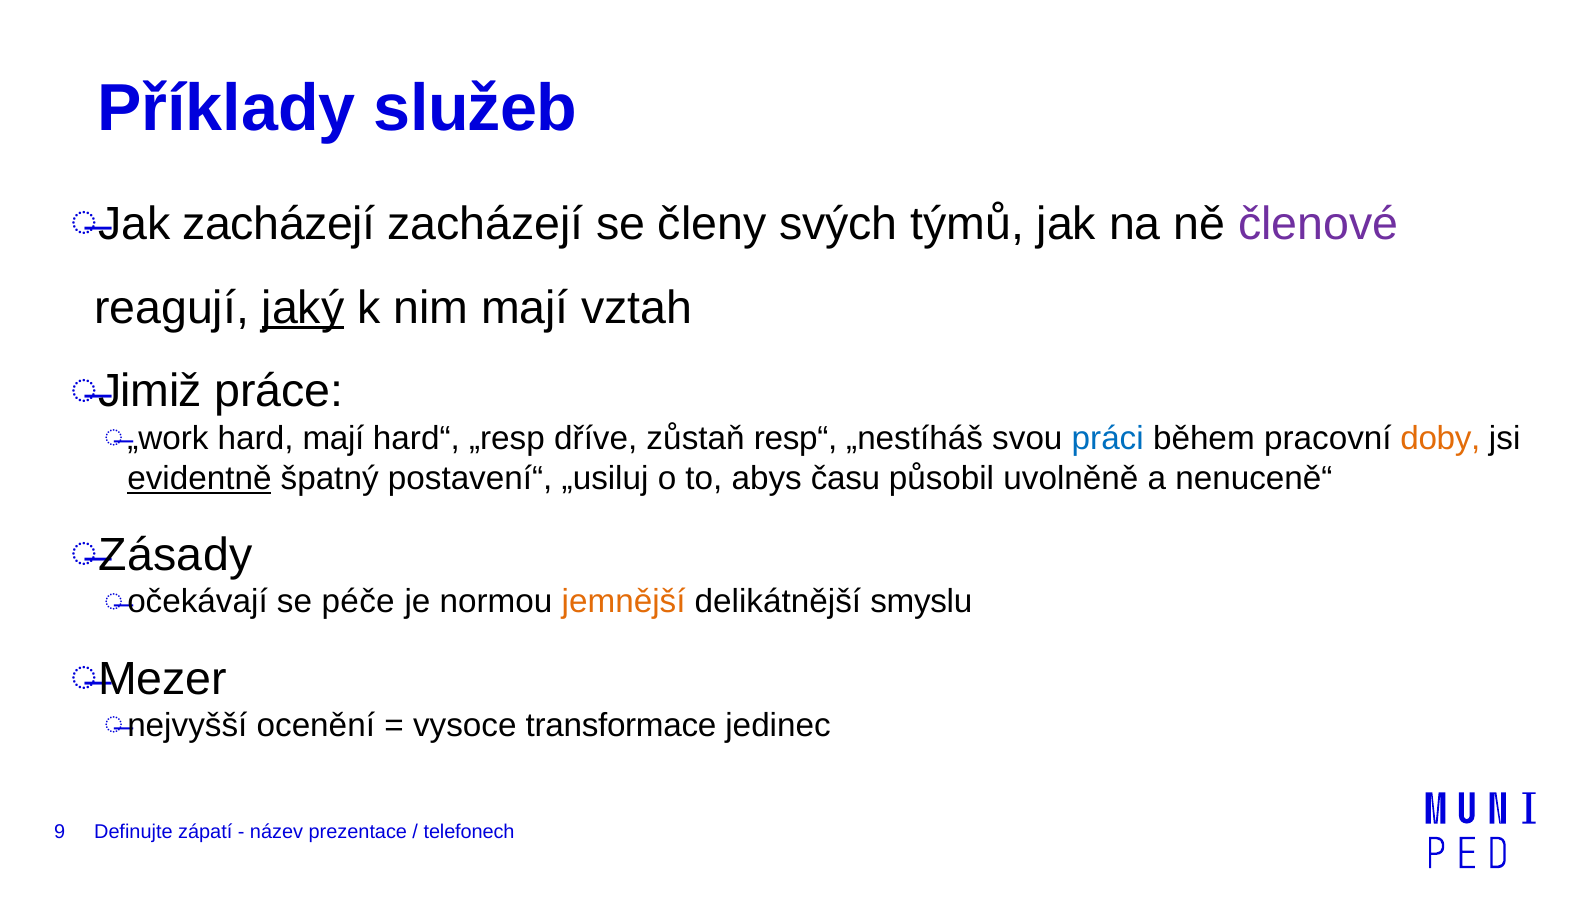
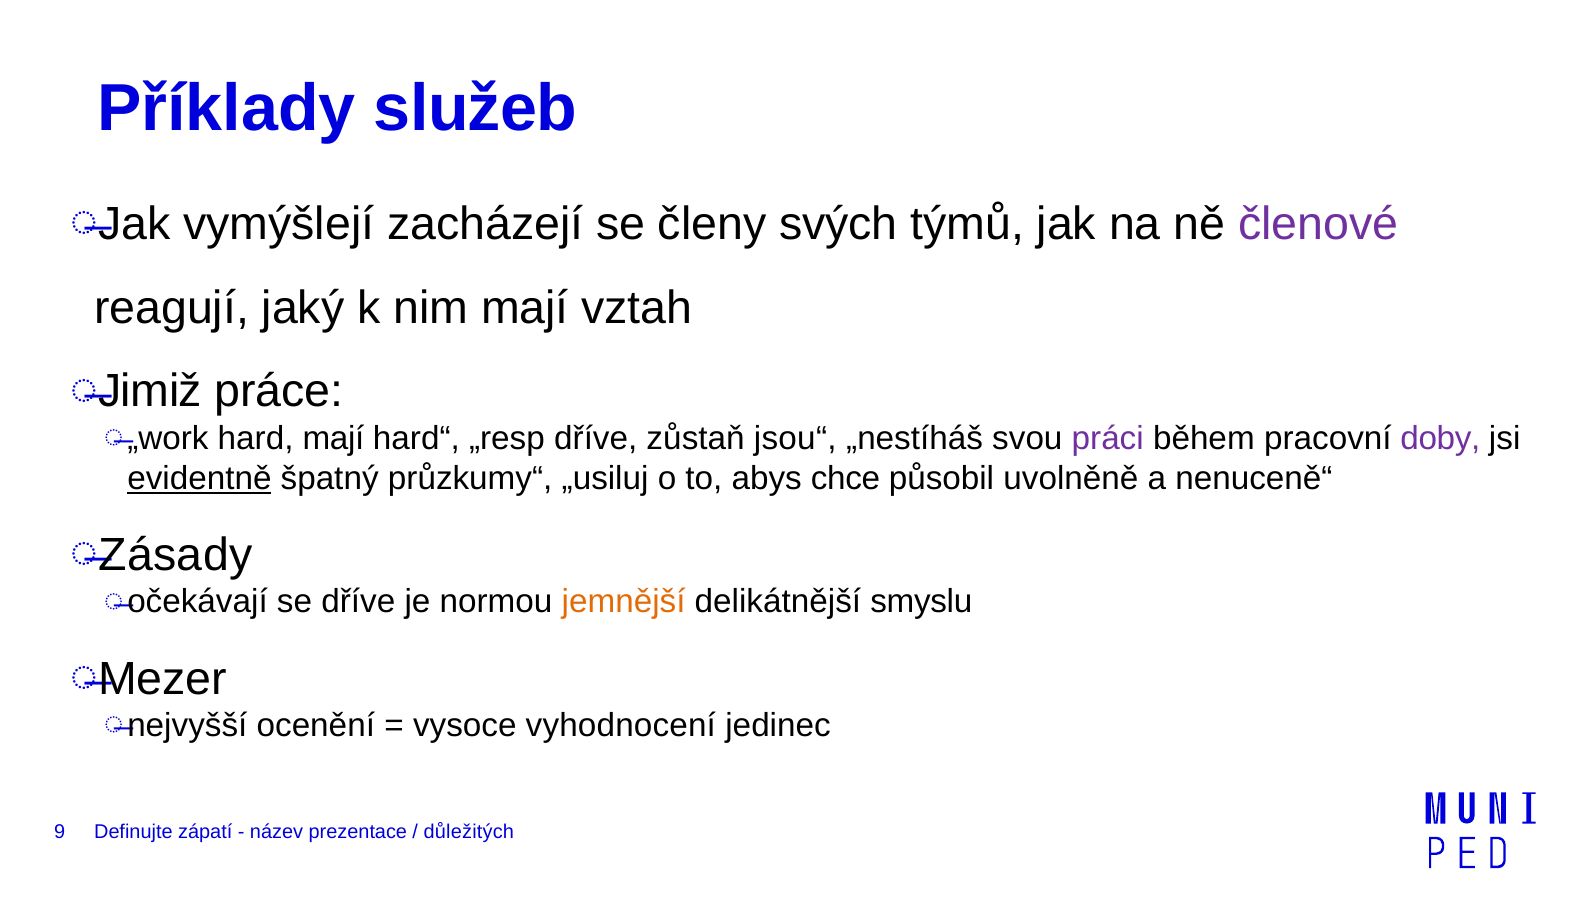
Jak zacházejí: zacházejí -> vymýšlejí (279, 224)
jaký underline: present -> none (303, 308)
resp“: resp“ -> jsou“ (795, 439)
práci colour: blue -> purple (1108, 439)
doby colour: orange -> purple (1440, 439)
postavení“: postavení“ -> průzkumy“ (470, 478)
času: času -> chce (845, 478)
se péče: péče -> dříve (358, 602)
transformace: transformace -> vyhodnocení (621, 726)
telefonech: telefonech -> důležitých (469, 833)
